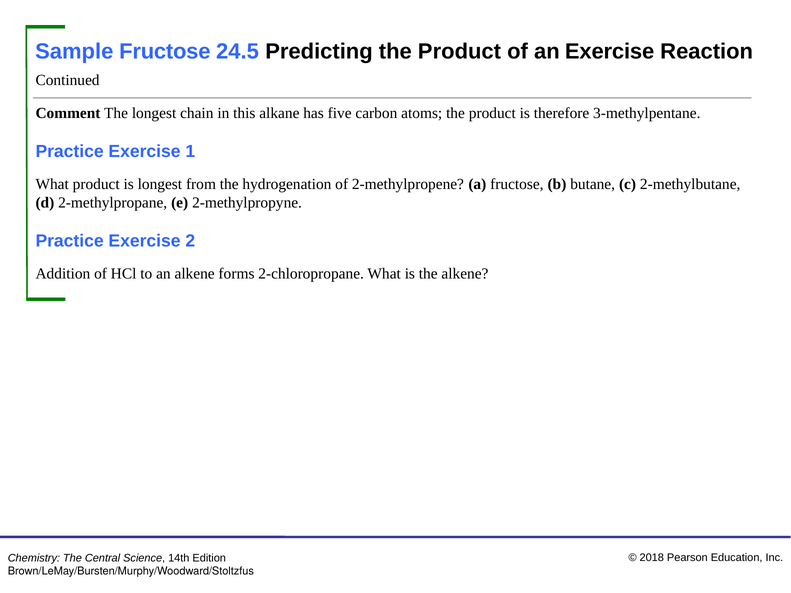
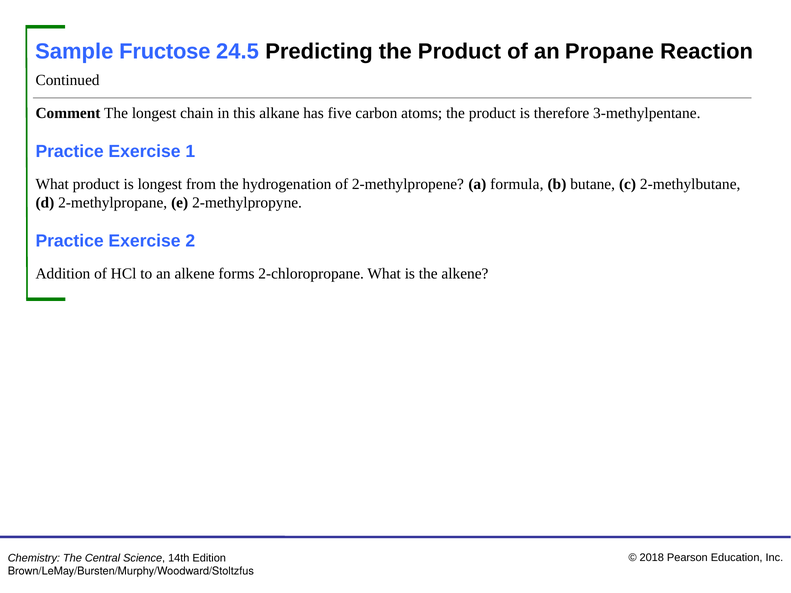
an Exercise: Exercise -> Propane (609, 52)
a fructose: fructose -> formula (517, 184)
